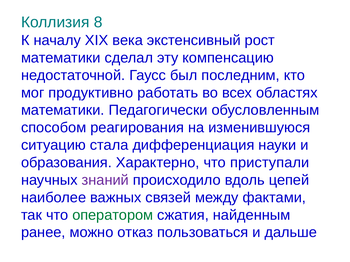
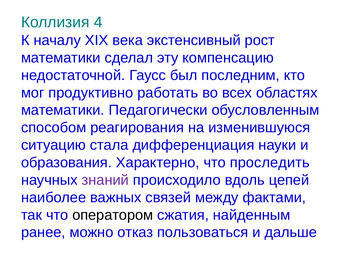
8: 8 -> 4 (98, 22)
приступали: приступали -> проследить (270, 163)
оператором colour: green -> black (113, 215)
